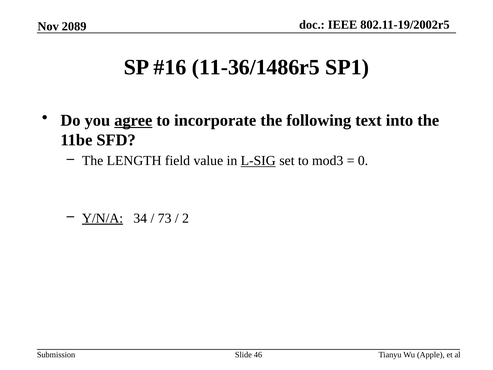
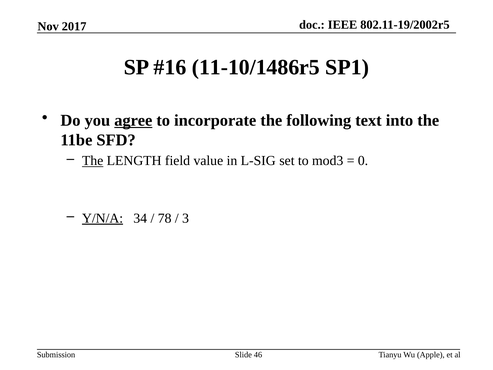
2089: 2089 -> 2017 (74, 26)
11-36/1486r5: 11-36/1486r5 -> 11-10/1486r5 (256, 67)
The underline: none -> present (93, 161)
L-SIG underline: present -> none (258, 161)
73: 73 -> 78 (165, 218)
2: 2 -> 3 (186, 218)
